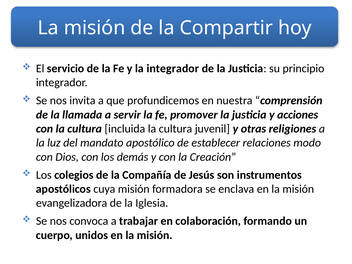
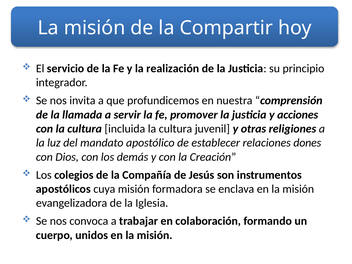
la integrador: integrador -> realización (173, 69)
modo: modo -> dones (307, 143)
